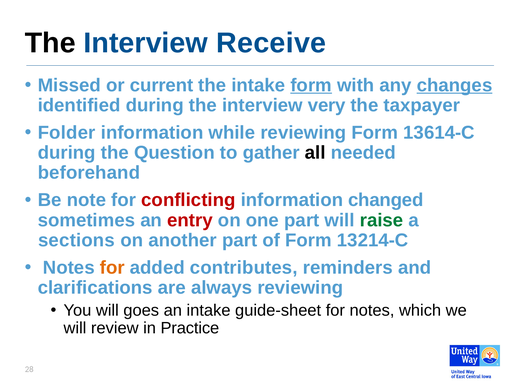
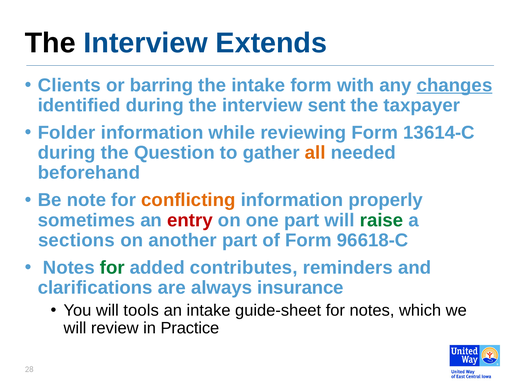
Receive: Receive -> Extends (271, 43)
Missed: Missed -> Clients (69, 85)
current: current -> barring (162, 85)
form underline: present -> none (311, 85)
very: very -> sent (327, 105)
all colour: black -> orange (315, 153)
conflicting colour: red -> orange (188, 200)
changed: changed -> properly (386, 200)
13214-C: 13214-C -> 96618-C (373, 240)
for colour: orange -> green (112, 268)
always reviewing: reviewing -> insurance (300, 288)
goes: goes -> tools (141, 310)
